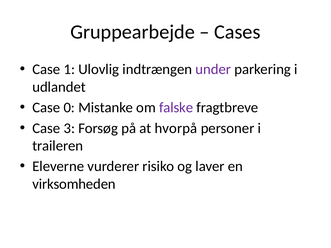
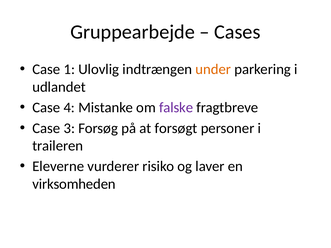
under colour: purple -> orange (213, 69)
0: 0 -> 4 (69, 108)
hvorpå: hvorpå -> forsøgt (176, 128)
